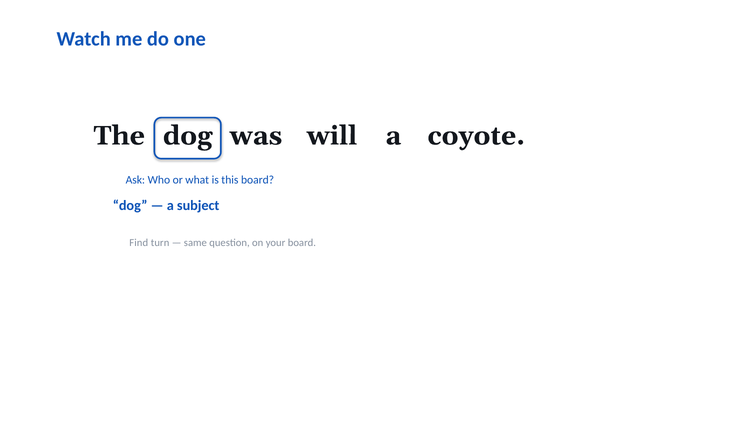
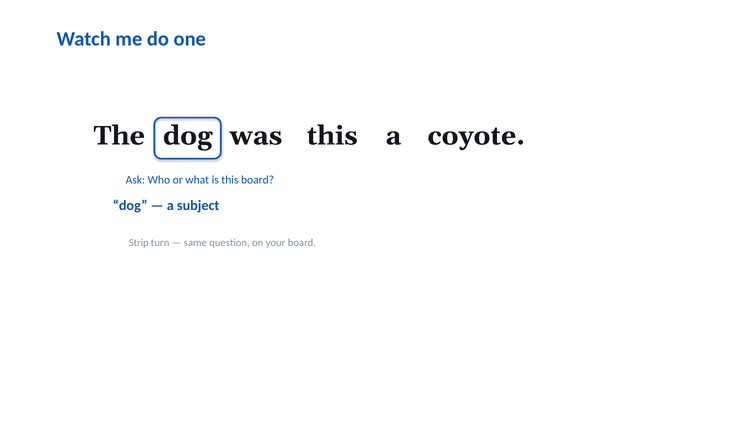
was will: will -> this (332, 136)
Find: Find -> Strip (139, 243)
